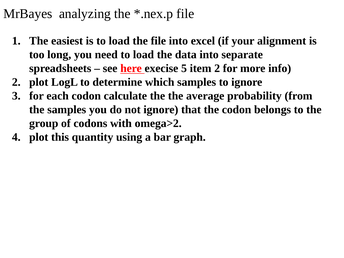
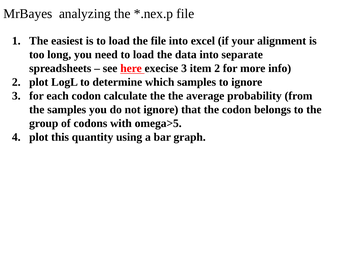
execise 5: 5 -> 3 (184, 68)
omega>2: omega>2 -> omega>5 (158, 123)
